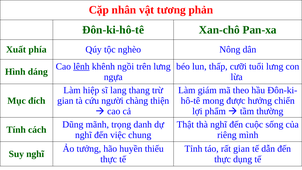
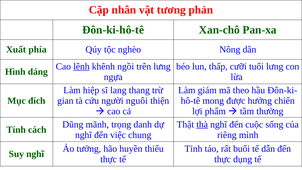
chàng: chàng -> nguôi (137, 101)
thà underline: none -> present (202, 124)
rất gian: gian -> buổi (242, 149)
